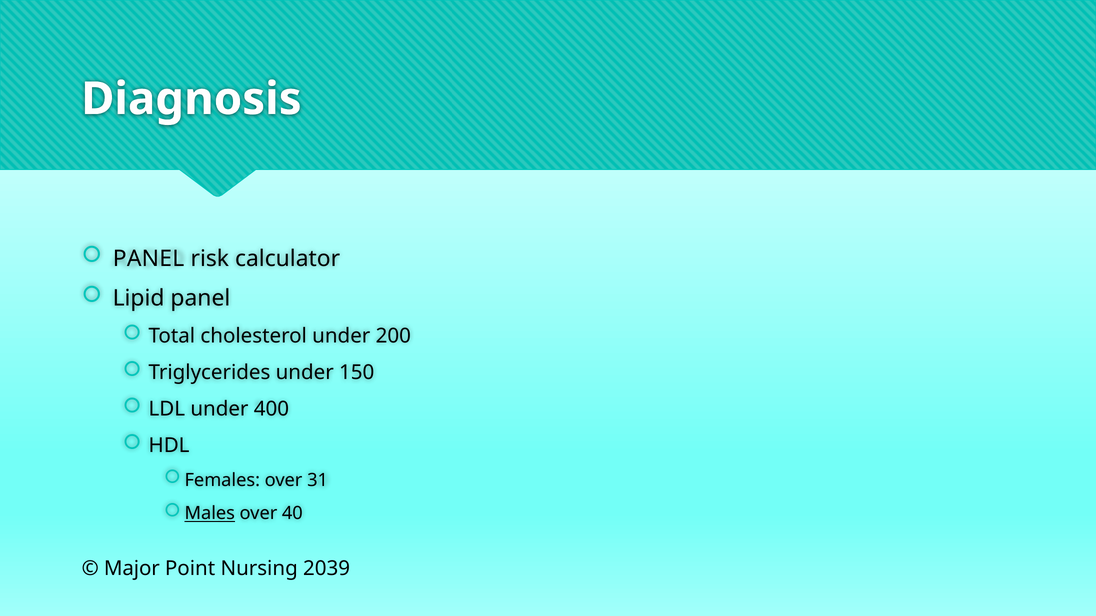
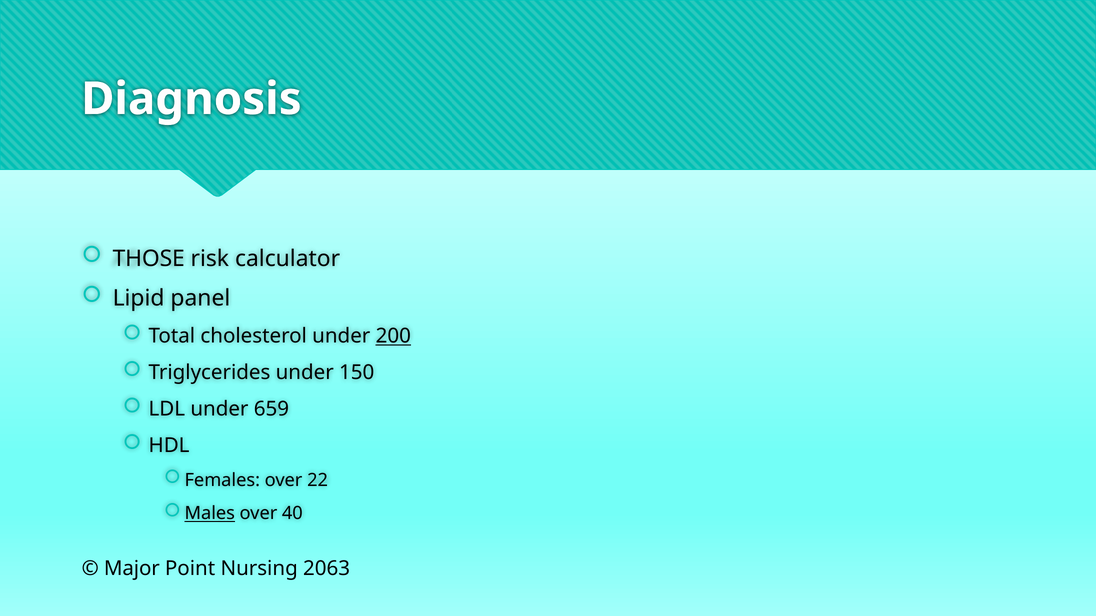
PANEL: PANEL -> THOSE (149, 259)
200 underline: none -> present (393, 336)
400: 400 -> 659 (271, 409)
31: 31 -> 22 (318, 481)
2039: 2039 -> 2063 (327, 569)
